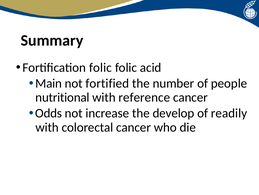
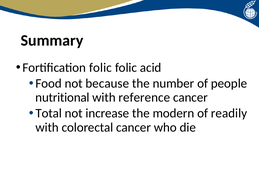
Main: Main -> Food (49, 83)
fortified: fortified -> because (107, 83)
Odds: Odds -> Total (49, 113)
develop: develop -> modern (173, 113)
